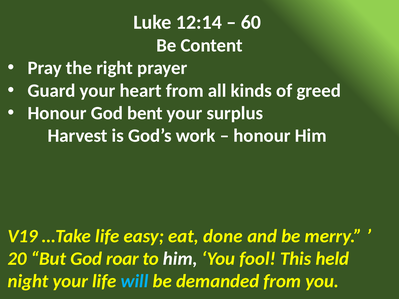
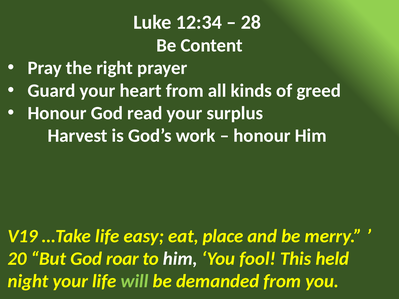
12:14: 12:14 -> 12:34 (199, 22)
60: 60 -> 28 (251, 22)
bent: bent -> read (145, 113)
done: done -> place (223, 236)
will colour: light blue -> light green (134, 282)
